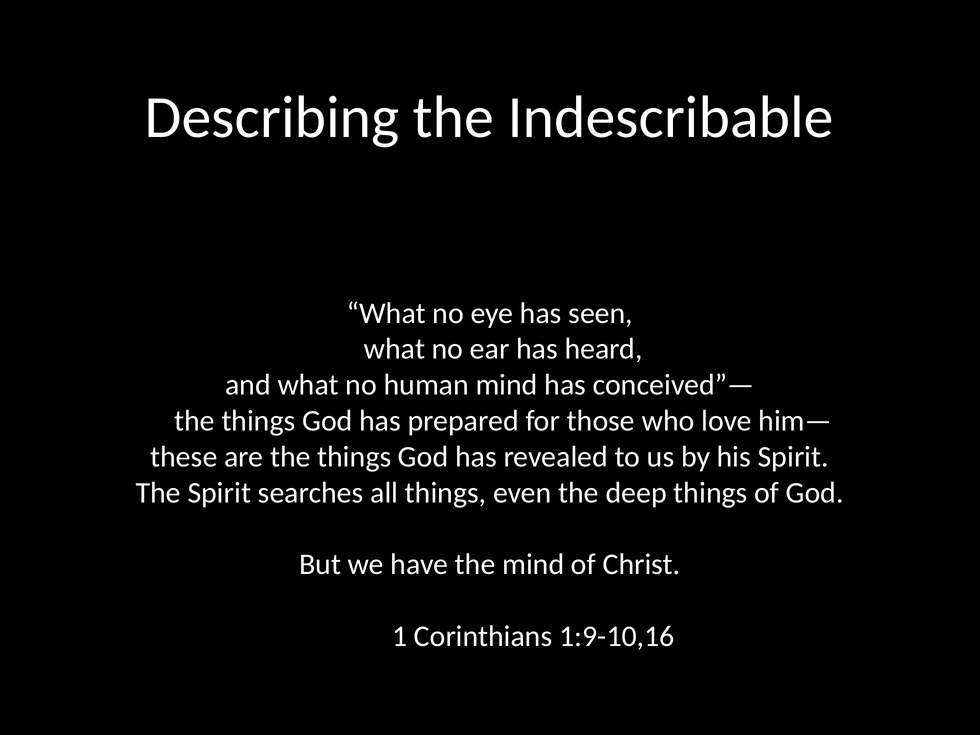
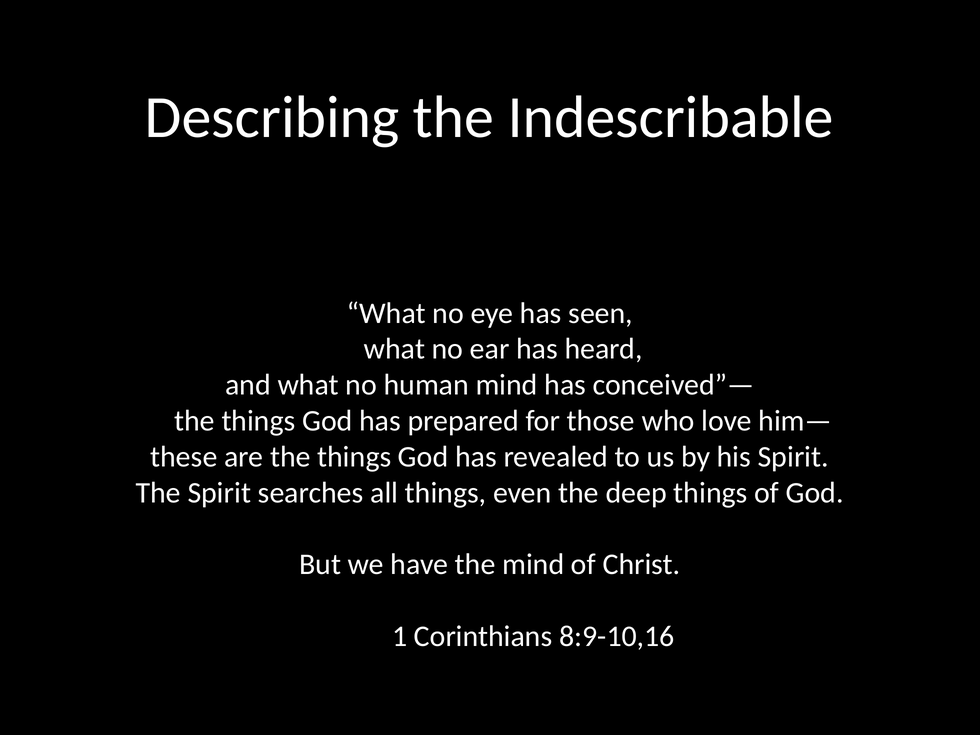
1:9-10,16: 1:9-10,16 -> 8:9-10,16 (617, 636)
